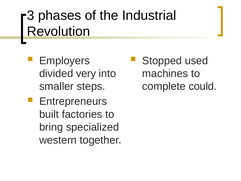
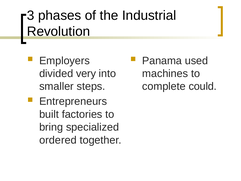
Stopped: Stopped -> Panama (162, 61)
western: western -> ordered (58, 140)
